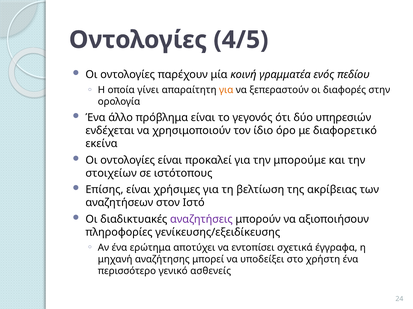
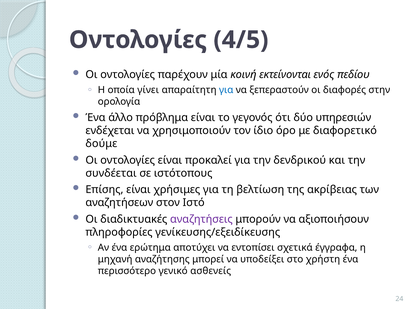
γραμματέα: γραμματέα -> εκτείνονται (285, 75)
για colour: orange -> blue (226, 90)
εκείνα: εκείνα -> δούμε (101, 144)
μπορούμε: μπορούμε -> δενδρικού (300, 160)
στοιχείων: στοιχείων -> συνδέεται (111, 174)
